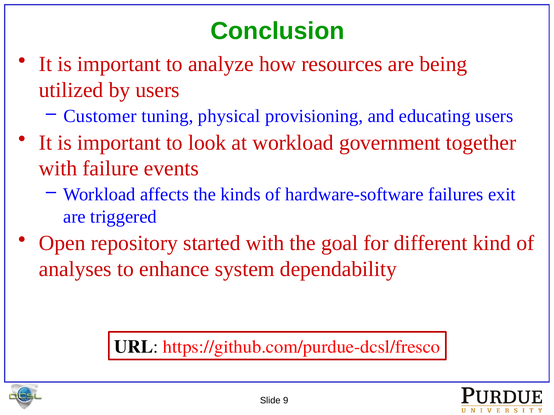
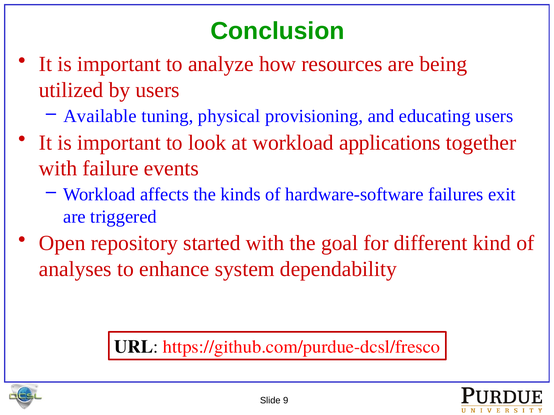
Customer: Customer -> Available (100, 116)
government: government -> applications (390, 143)
